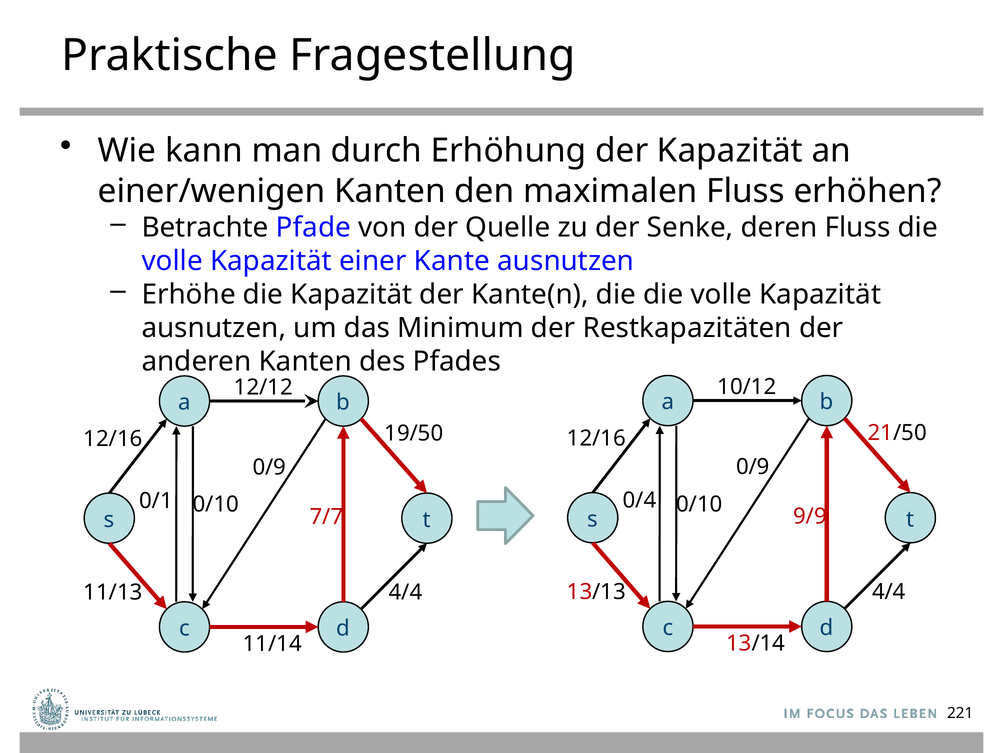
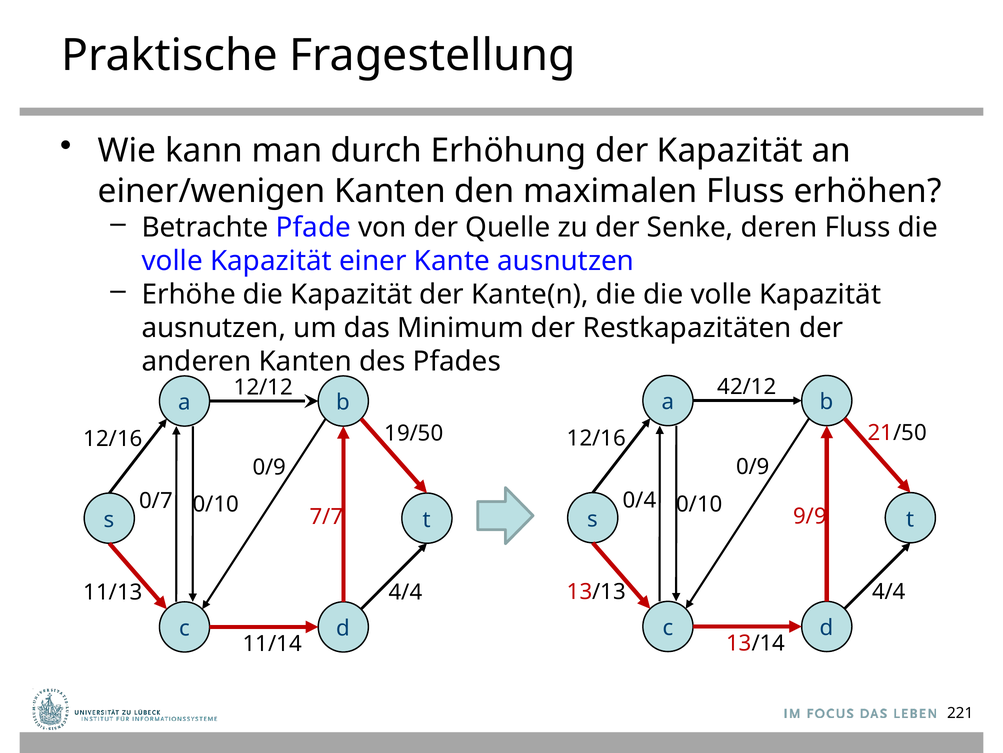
10/12: 10/12 -> 42/12 (747, 387)
0/1: 0/1 -> 0/7 (156, 500)
